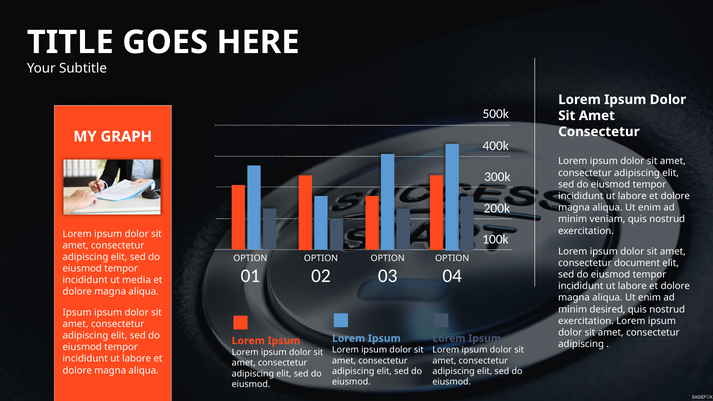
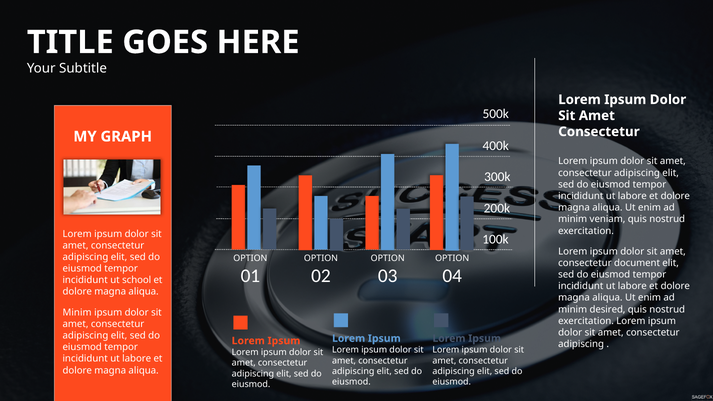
media: media -> school (137, 280)
Ipsum: Ipsum -> Minim (77, 312)
